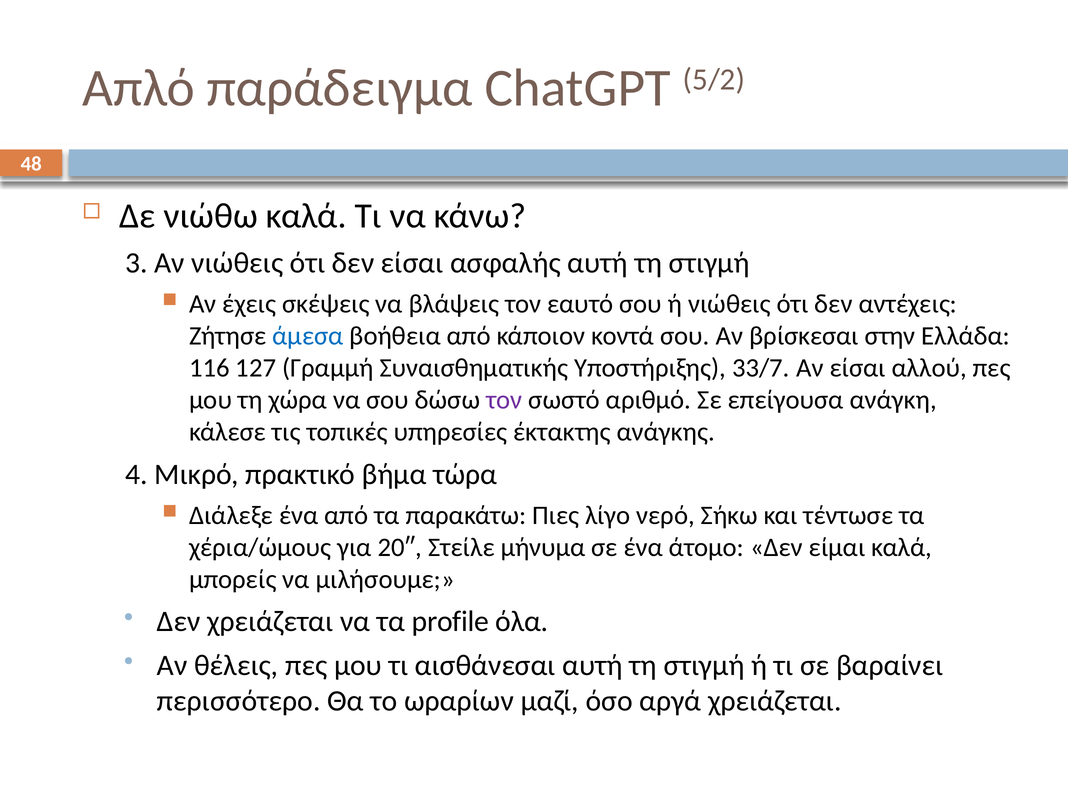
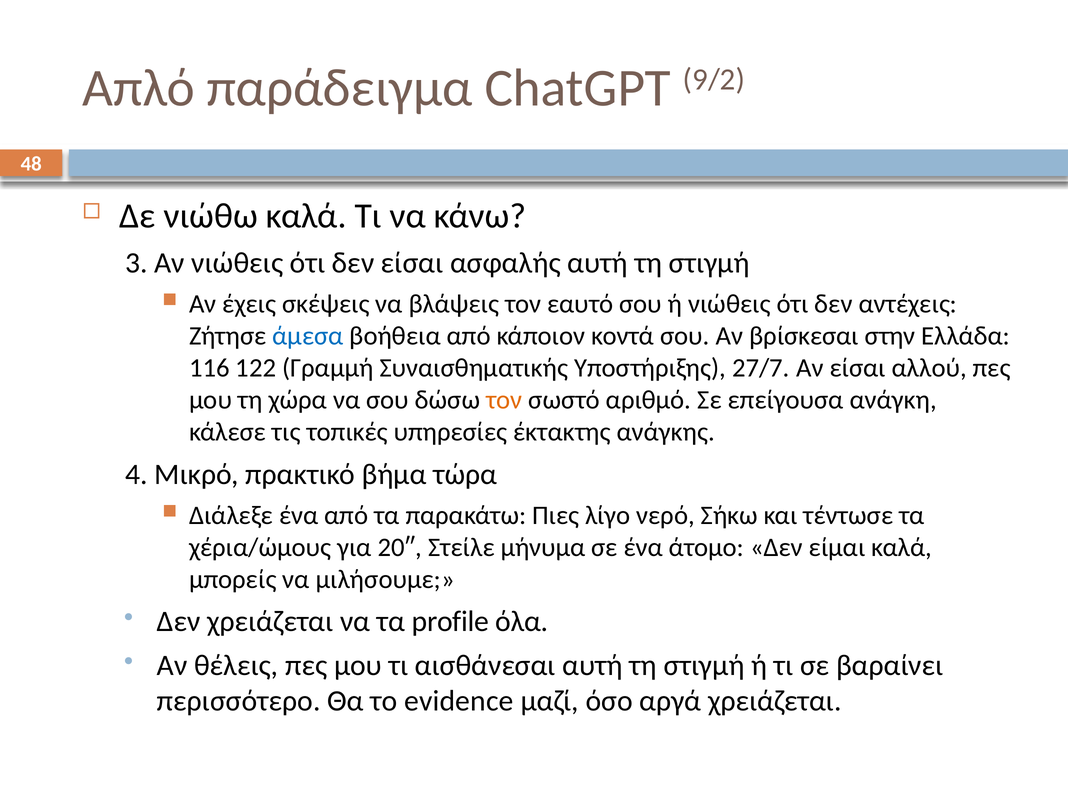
5/2: 5/2 -> 9/2 (714, 80)
127: 127 -> 122 (256, 368)
33/7: 33/7 -> 27/7 (761, 368)
τον colour: purple -> orange (504, 400)
ωραρίων: ωραρίων -> evidence (459, 701)
